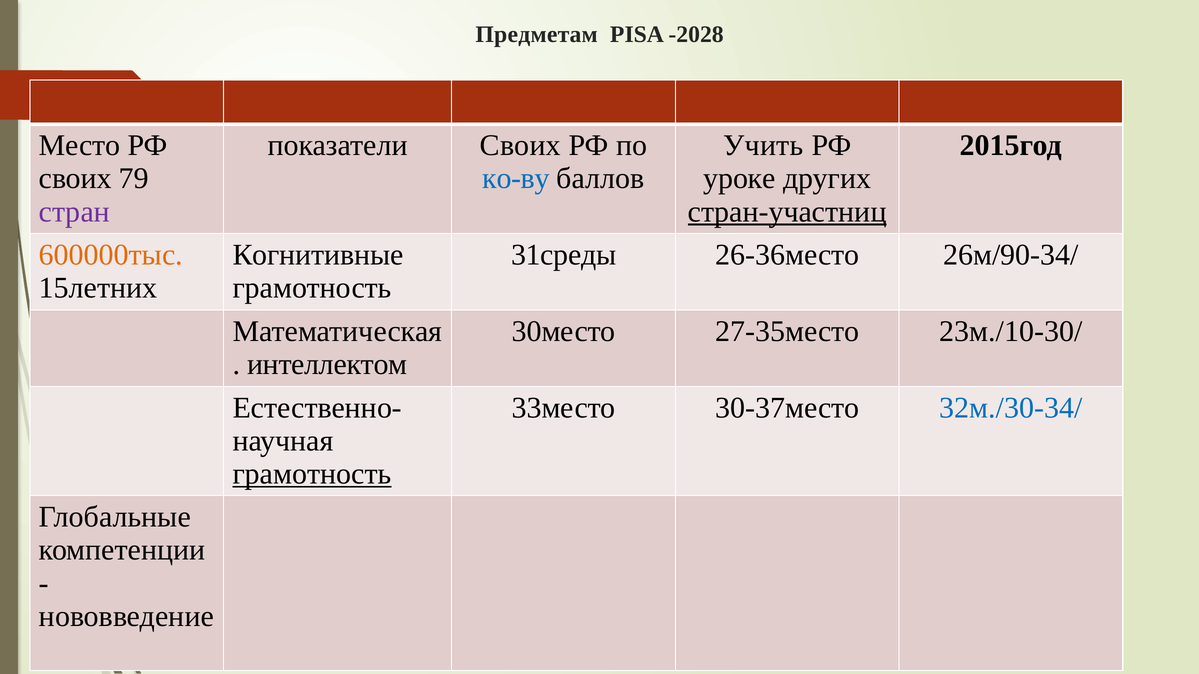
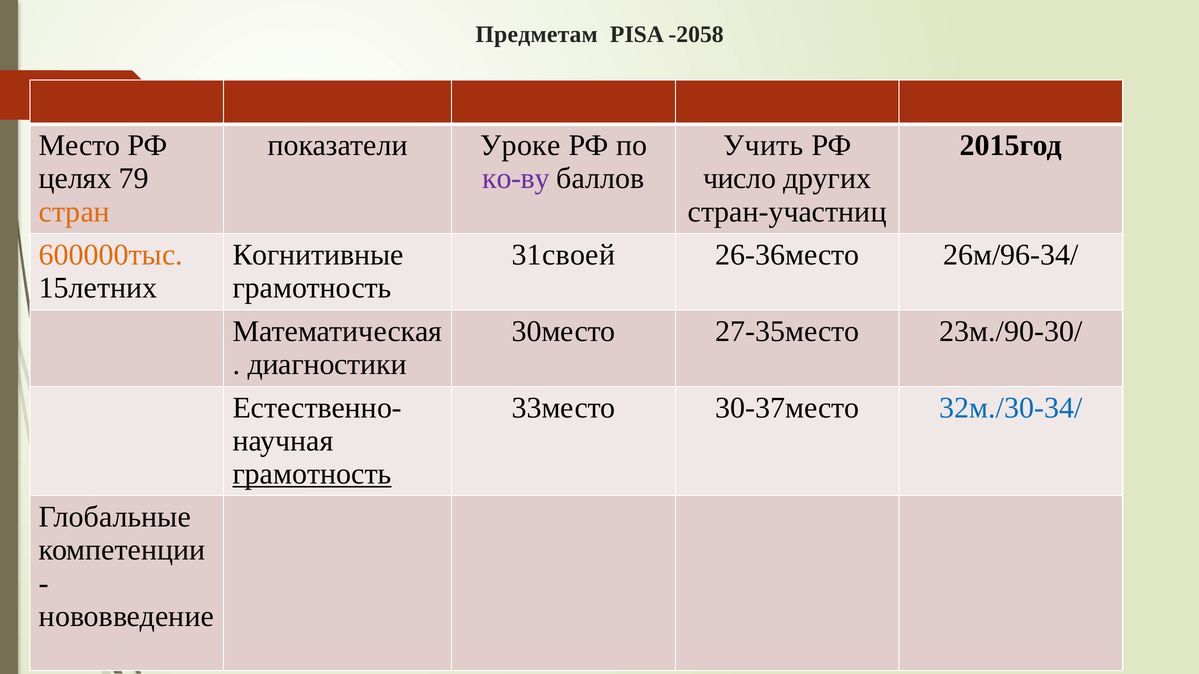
-2028: -2028 -> -2058 (696, 35)
показатели Своих: Своих -> Уроке (520, 146)
своих: своих -> целях (75, 179)
ко-ву colour: blue -> purple (516, 179)
уроке: уроке -> число (740, 179)
стран colour: purple -> orange (74, 212)
стран-участниц underline: present -> none (787, 212)
31среды: 31среды -> 31своей (563, 255)
26м/90-34/: 26м/90-34/ -> 26м/96-34/ (1011, 255)
23м./10-30/: 23м./10-30/ -> 23м./90-30/ (1011, 331)
интеллектом: интеллектом -> диагностики (327, 365)
